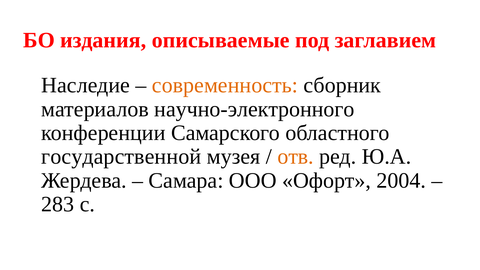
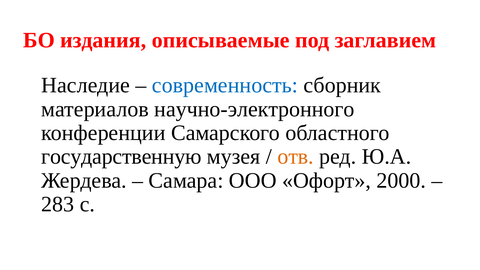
современность colour: orange -> blue (225, 85)
государственной: государственной -> государственную (121, 157)
2004: 2004 -> 2000 (401, 181)
